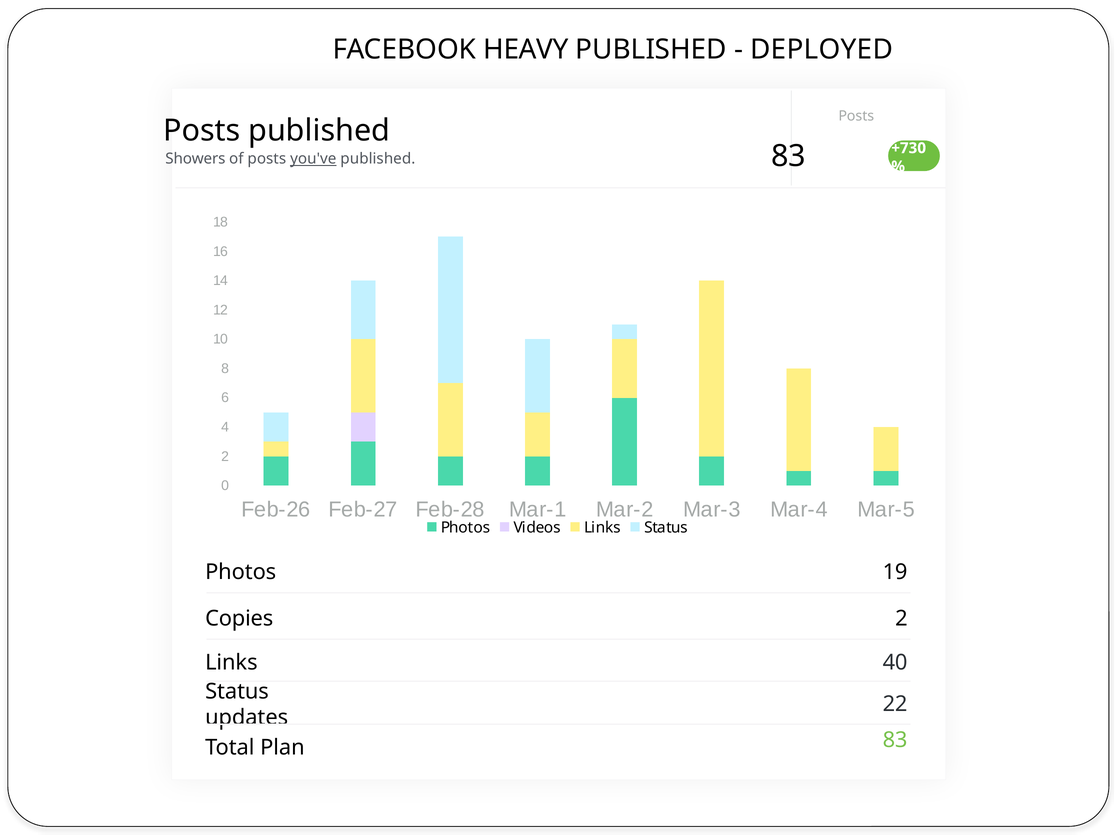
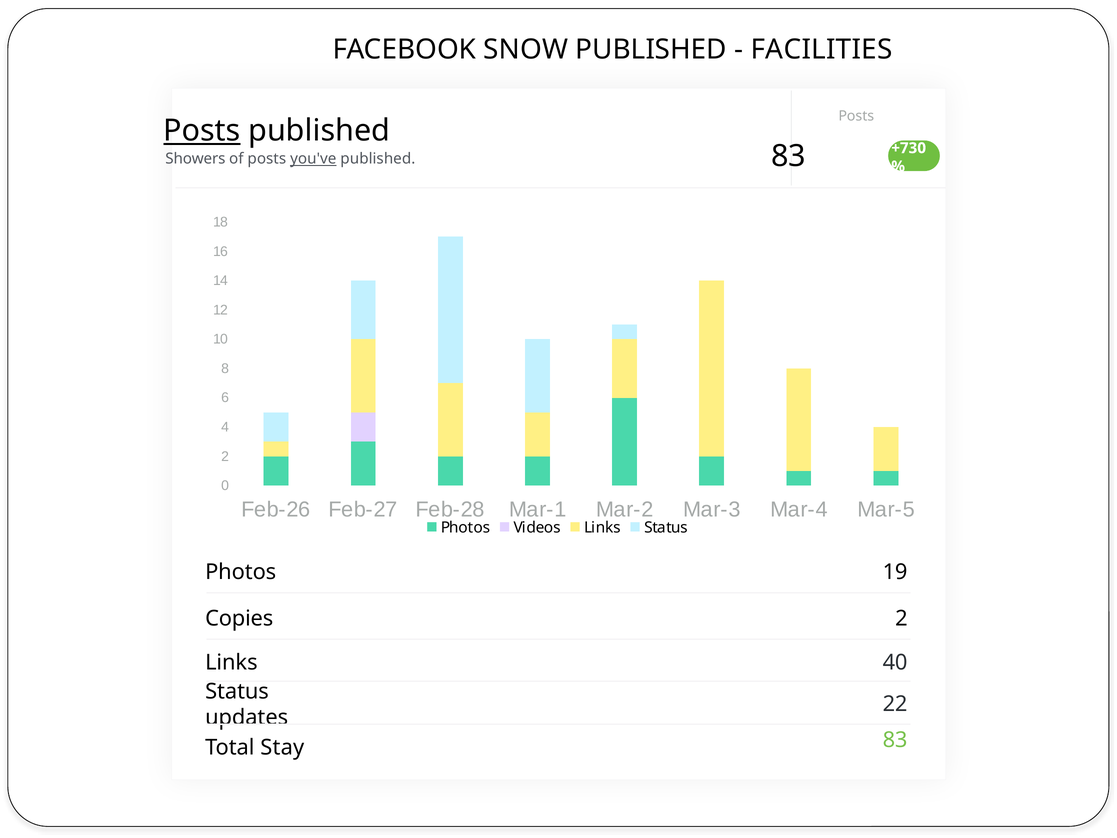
HEAVY: HEAVY -> SNOW (526, 50)
DEPLOYED: DEPLOYED -> FACILITIES (822, 50)
Posts underline: none -> present (202, 131)
Plan: Plan -> Stay (282, 747)
